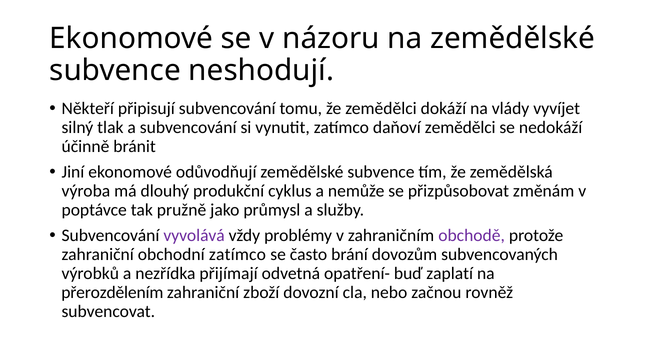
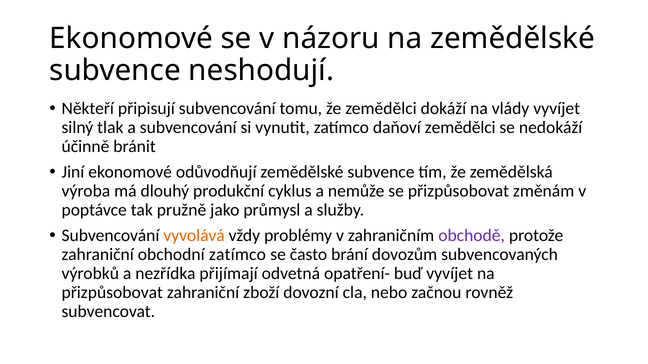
vyvolává colour: purple -> orange (194, 236)
buď zaplatí: zaplatí -> vyvíjet (450, 274)
přerozdělením: přerozdělením -> přizpůsobovat (112, 293)
